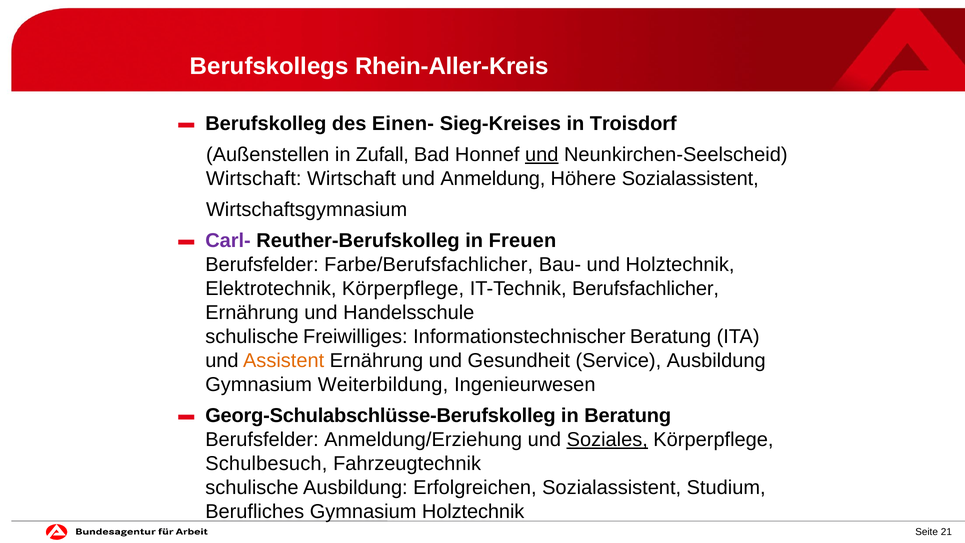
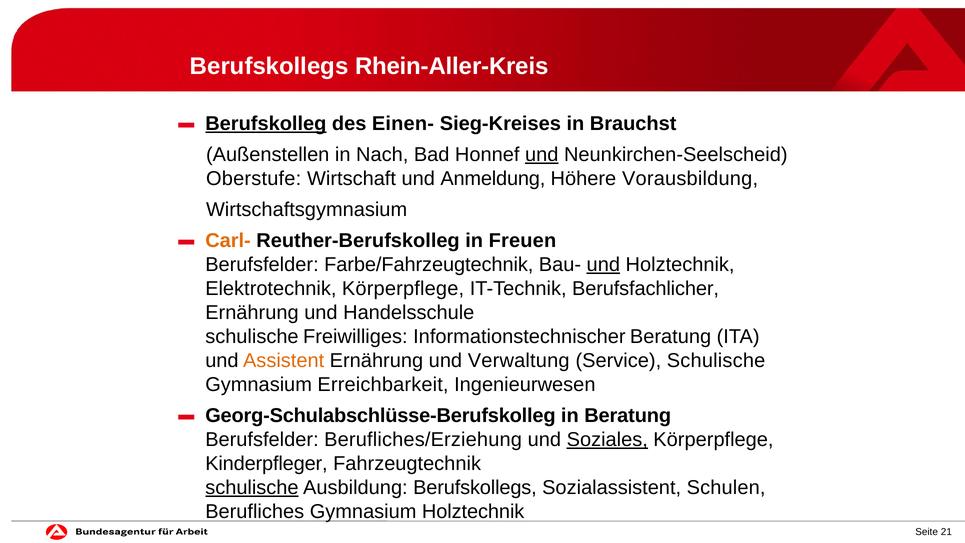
Berufskolleg underline: none -> present (266, 124)
Troisdorf: Troisdorf -> Brauchst (633, 124)
Zufall: Zufall -> Nach (382, 155)
Wirtschaft: Wirtschaft -> Oberstufe (254, 179)
Höhere Sozialassistent: Sozialassistent -> Vorausbildung (690, 179)
Carl- colour: purple -> orange (228, 241)
Farbe/Berufsfachlicher: Farbe/Berufsfachlicher -> Farbe/Fahrzeugtechnik (429, 265)
und underline: none -> present (603, 265)
Gesundheit: Gesundheit -> Verwaltung (519, 361)
Service Ausbildung: Ausbildung -> Schulische (716, 361)
Weiterbildung: Weiterbildung -> Erreichbarkeit (383, 385)
Anmeldung/Erziehung: Anmeldung/Erziehung -> Berufliches/Erziehung (423, 440)
Schulbesuch: Schulbesuch -> Kinderpfleger (266, 464)
schulische underline: none -> present (252, 488)
Ausbildung Erfolgreichen: Erfolgreichen -> Berufskollegs (475, 488)
Studium: Studium -> Schulen (726, 488)
